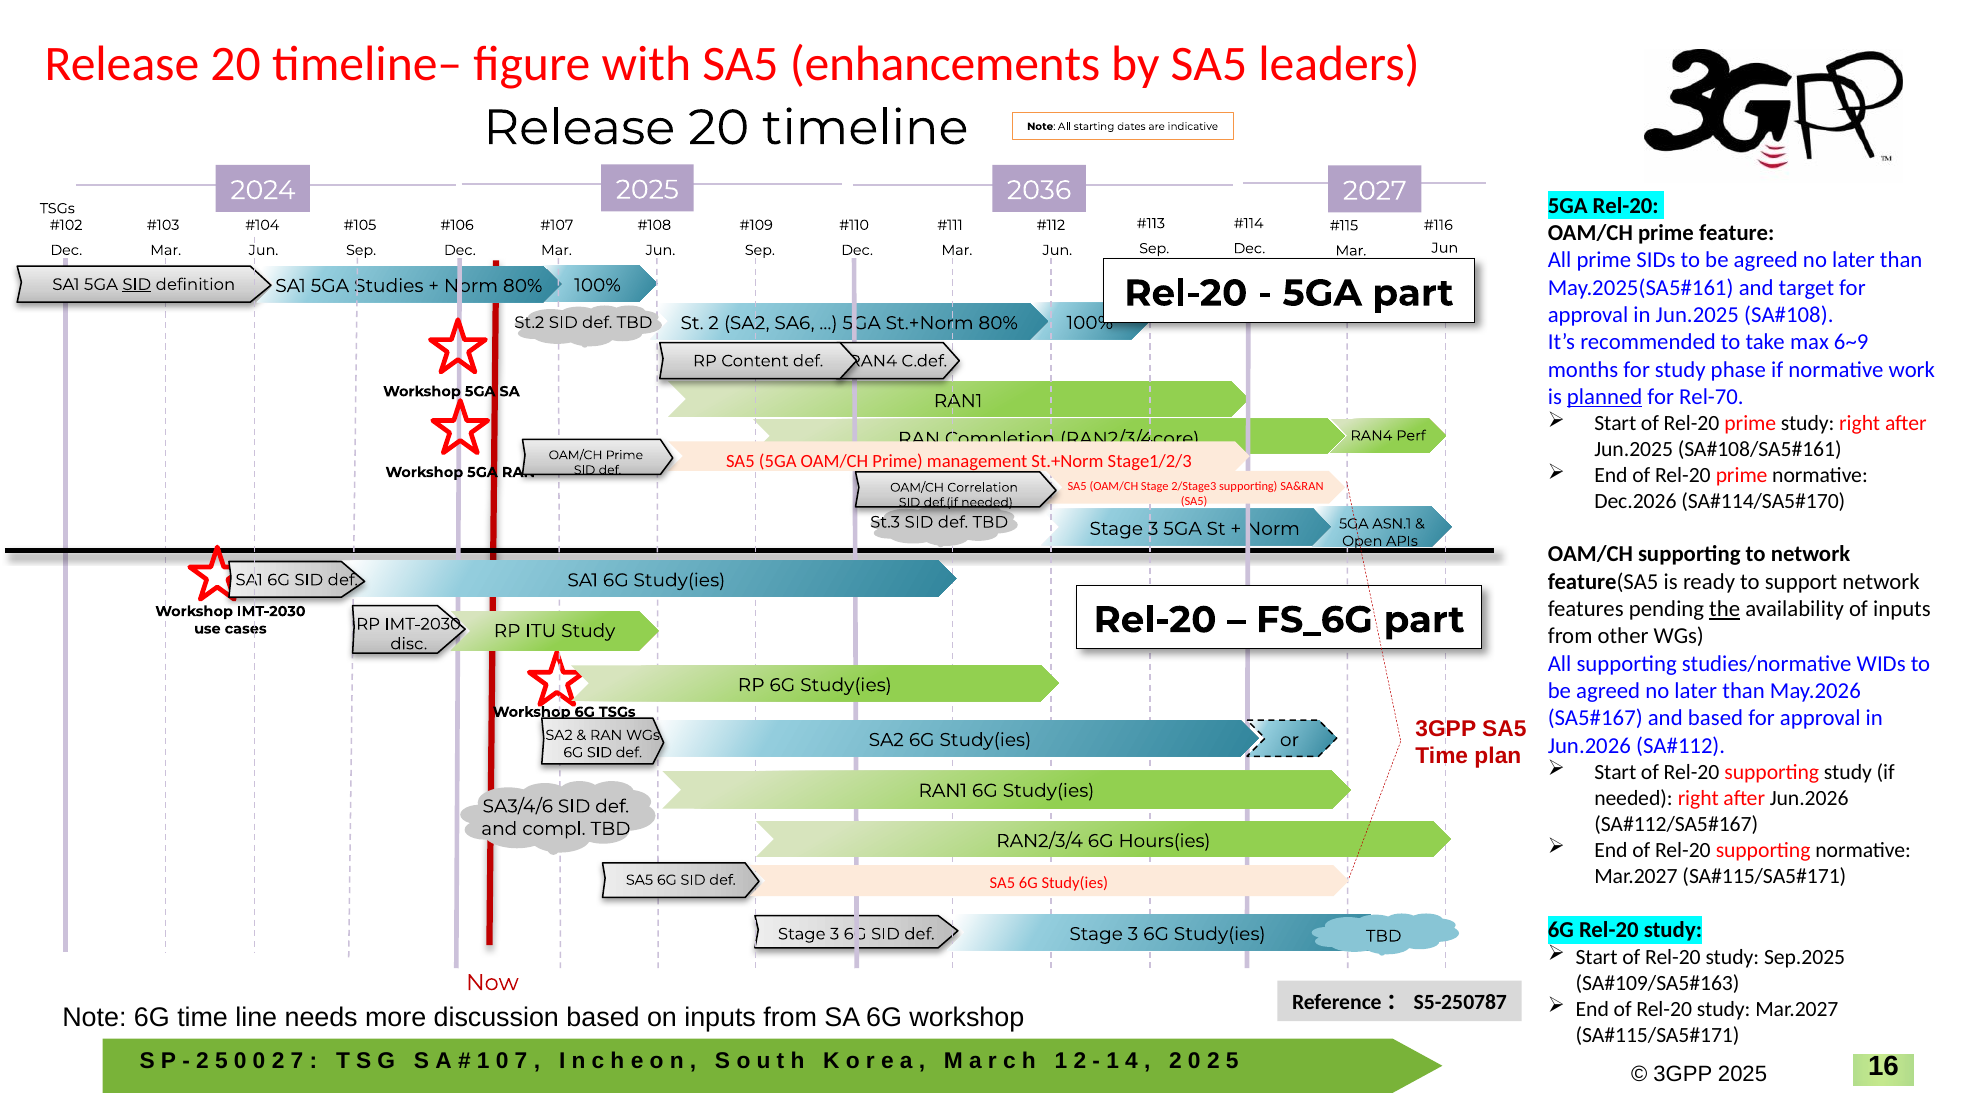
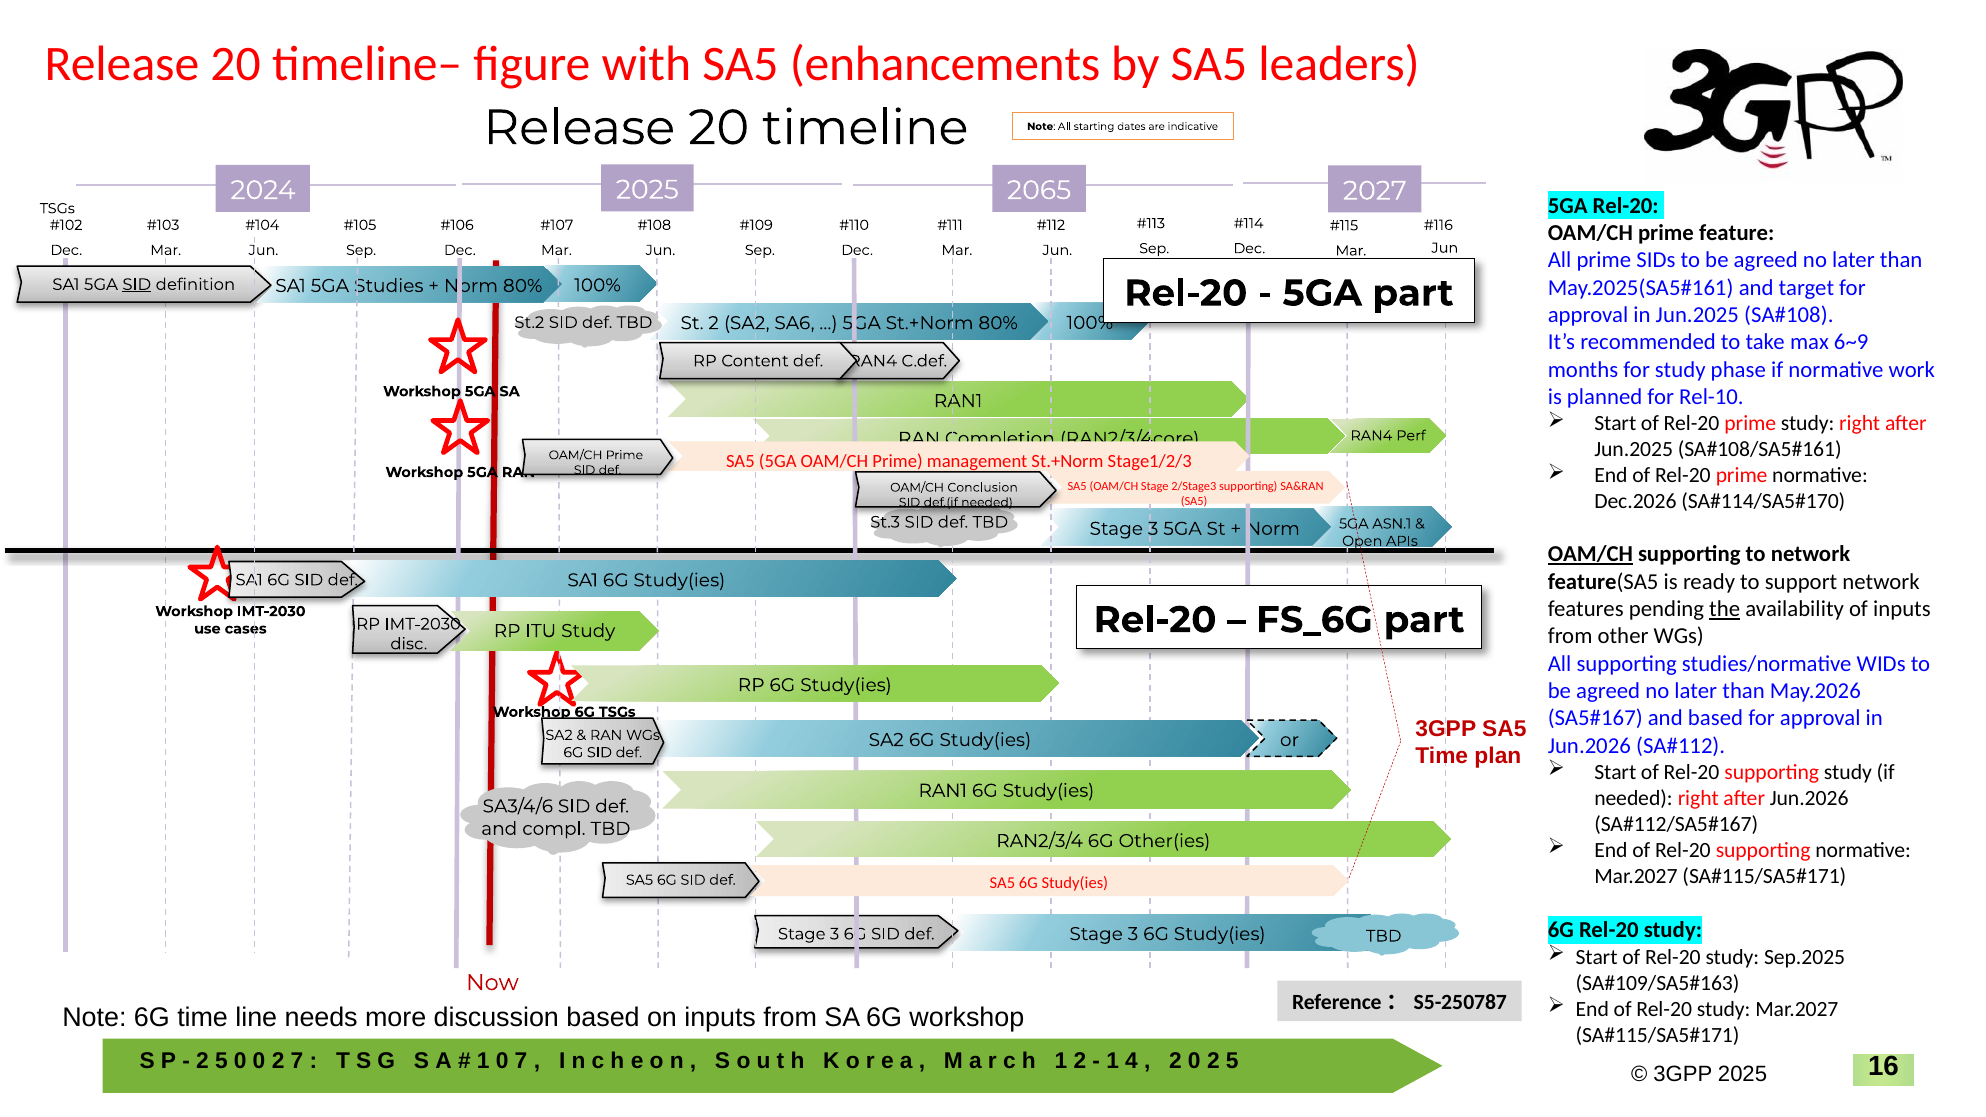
2036: 2036 -> 2065 (1039, 190)
planned underline: present -> none (1605, 397)
Rel-70: Rel-70 -> Rel-10 (1711, 397)
Correlation: Correlation -> Conclusion (983, 488)
OAM/CH underline: none -> present (1590, 554)
Hours(ies: Hours(ies -> Other(ies (1164, 841)
